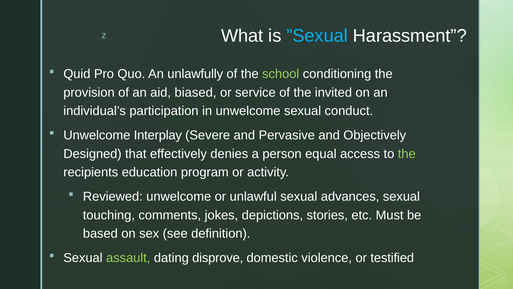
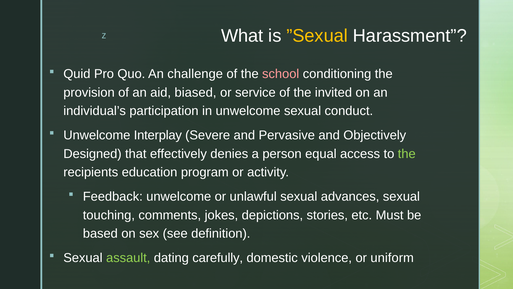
”Sexual colour: light blue -> yellow (317, 36)
unlawfully: unlawfully -> challenge (195, 74)
school colour: light green -> pink (281, 74)
Reviewed: Reviewed -> Feedback (113, 196)
disprove: disprove -> carefully (218, 258)
testified: testified -> uniform (392, 258)
